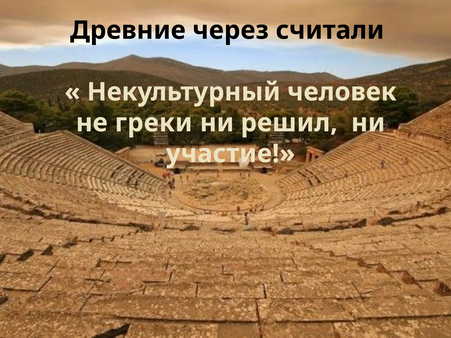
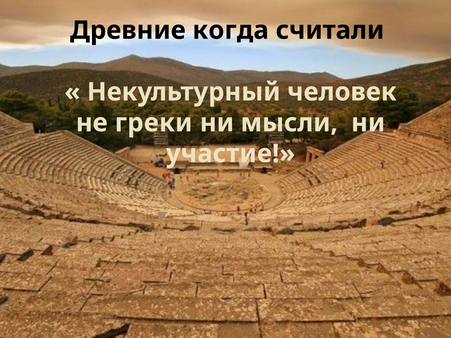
через: через -> когда (231, 30)
решил: решил -> мысли (289, 123)
